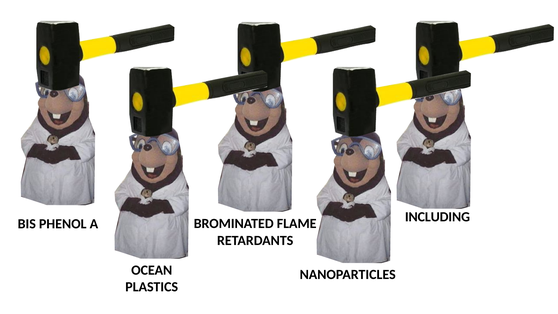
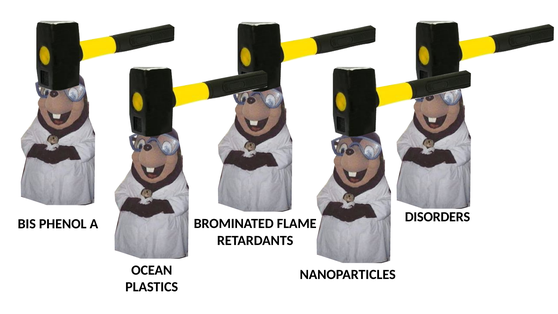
INCLUDING: INCLUDING -> DISORDERS (437, 217)
